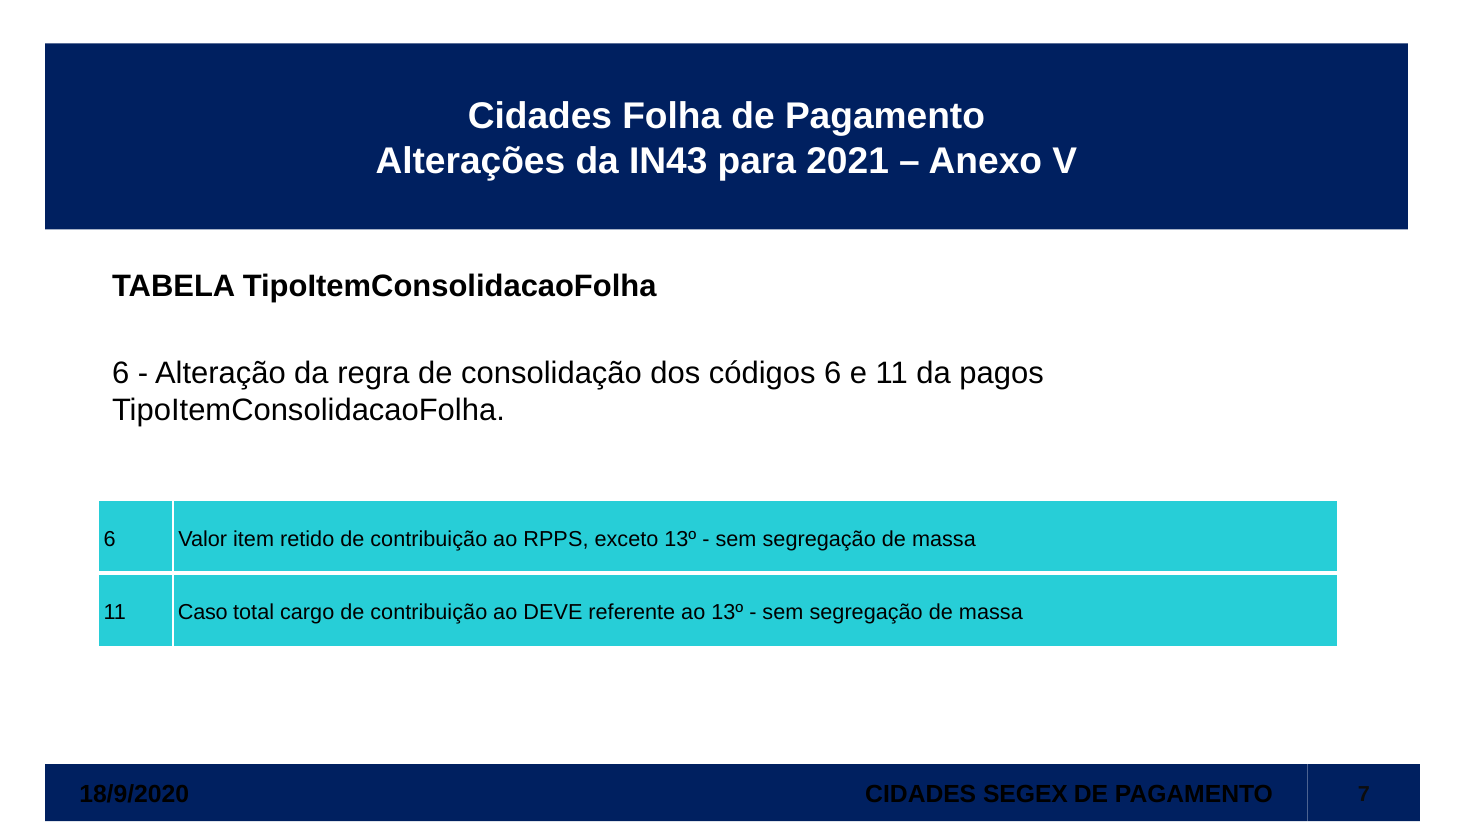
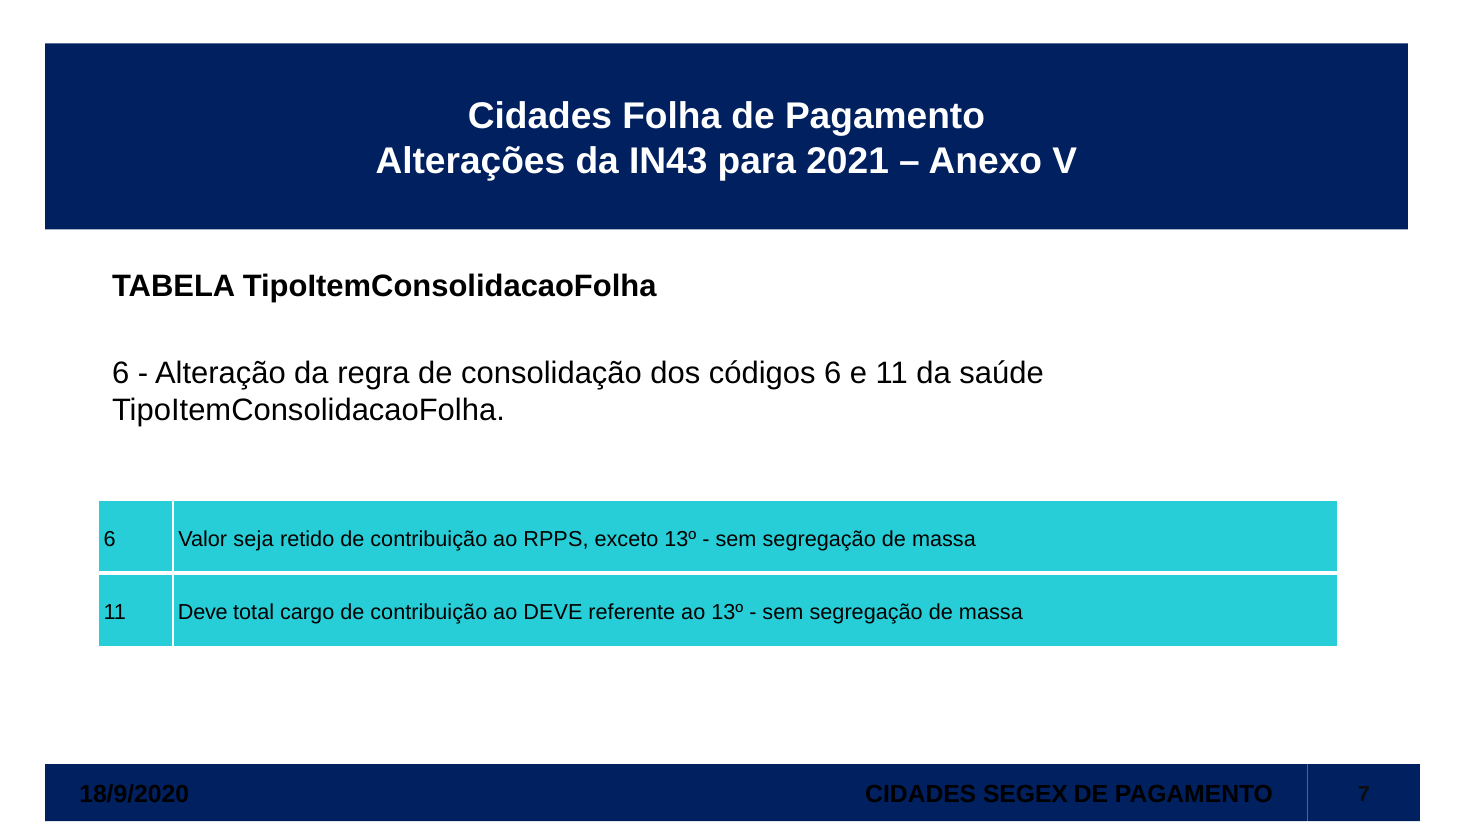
pagos: pagos -> saúde (1002, 373)
item: item -> seja (254, 539)
11 Caso: Caso -> Deve (203, 612)
